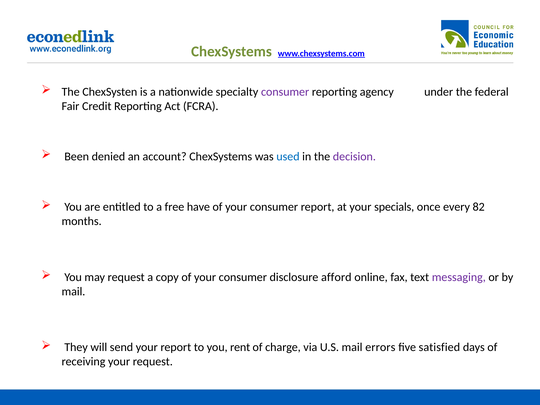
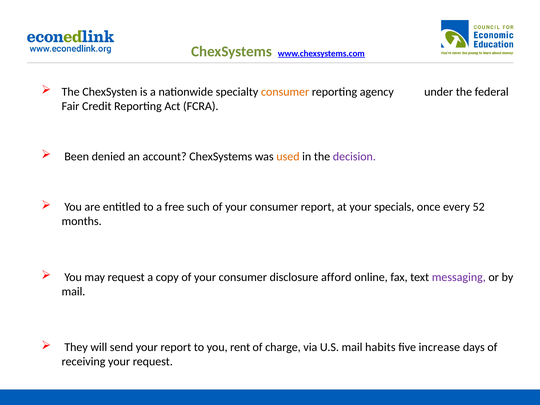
consumer colour: purple -> orange (285, 92)
used colour: blue -> orange (288, 157)
have: have -> such (198, 207)
82: 82 -> 52 (479, 207)
errors: errors -> habits (380, 347)
satisfied: satisfied -> increase (439, 347)
